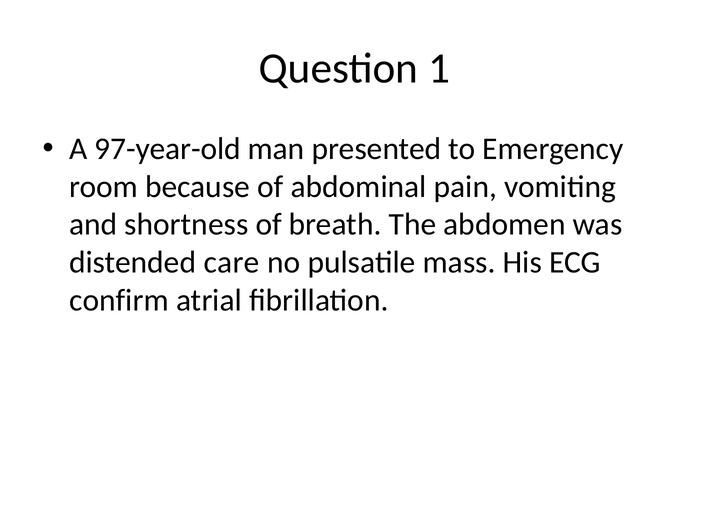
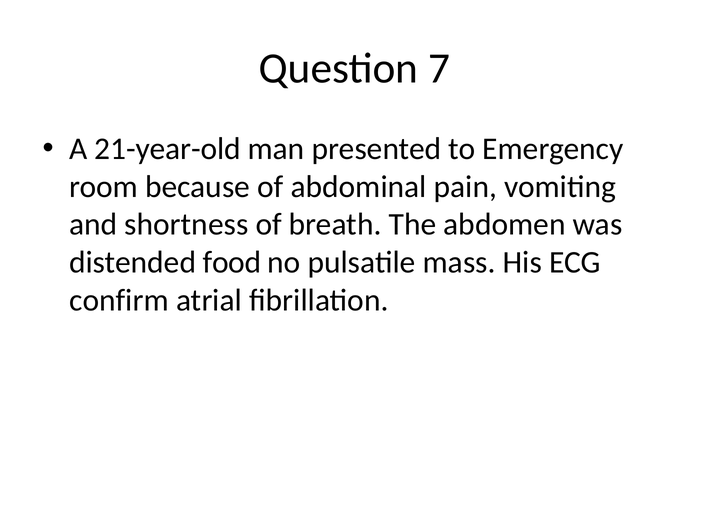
1: 1 -> 7 (439, 69)
97-year-old: 97-year-old -> 21-year-old (168, 149)
care: care -> food (232, 262)
